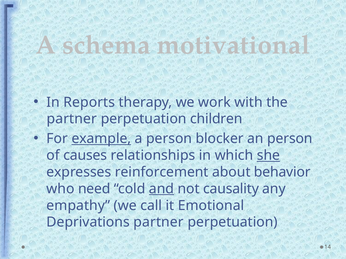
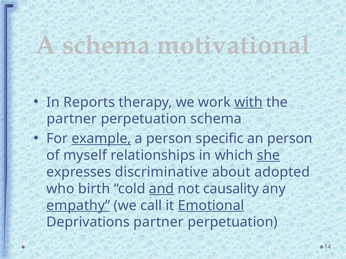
with underline: none -> present (249, 102)
perpetuation children: children -> schema (216, 119)
blocker: blocker -> specific (220, 139)
causes: causes -> myself (85, 156)
reinforcement: reinforcement -> discriminative (162, 172)
behavior: behavior -> adopted (282, 172)
need: need -> birth (94, 189)
empathy underline: none -> present (78, 206)
Emotional underline: none -> present (211, 206)
